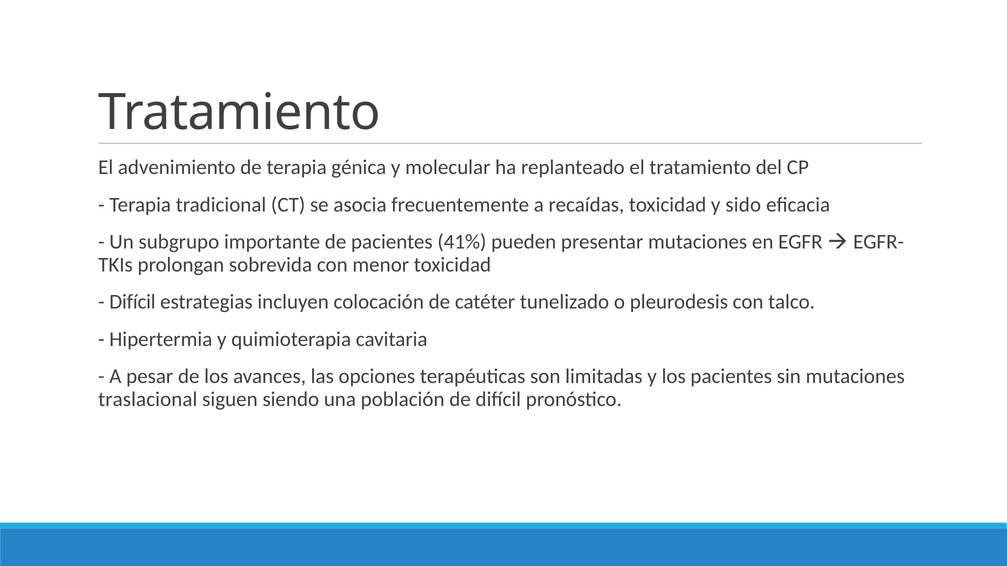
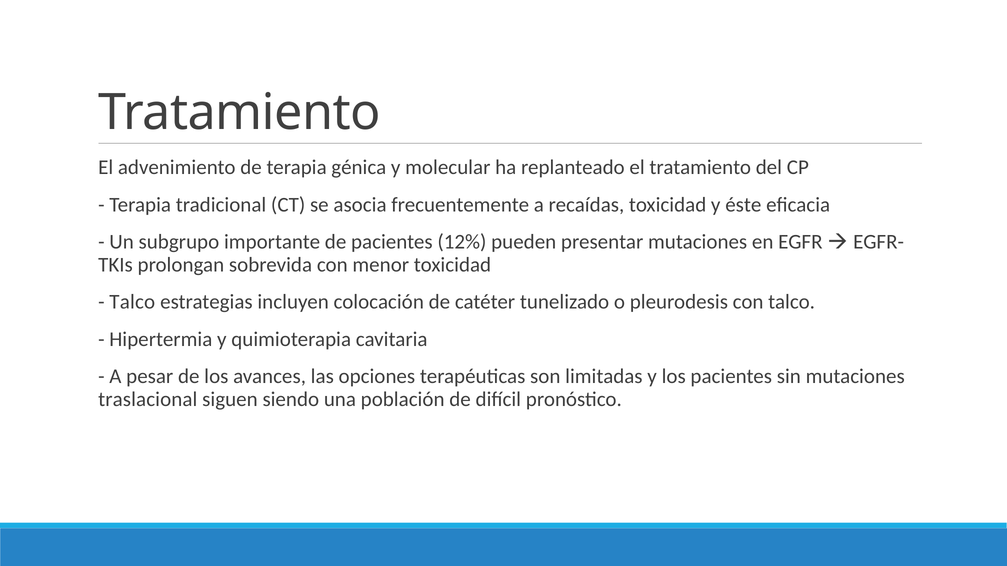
sido: sido -> éste (743, 205)
41%: 41% -> 12% (462, 242)
Difícil: Difícil -> Talco (132, 302)
